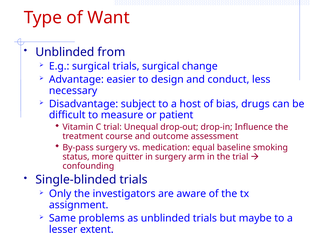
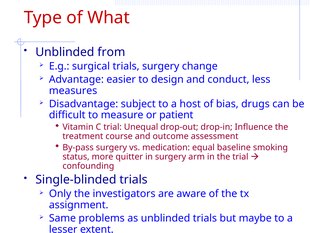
Want: Want -> What (109, 18)
trials surgical: surgical -> surgery (161, 66)
necessary: necessary -> measures (73, 90)
